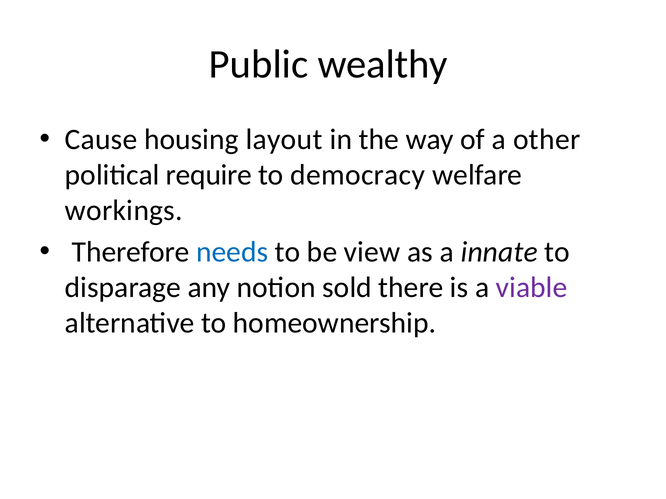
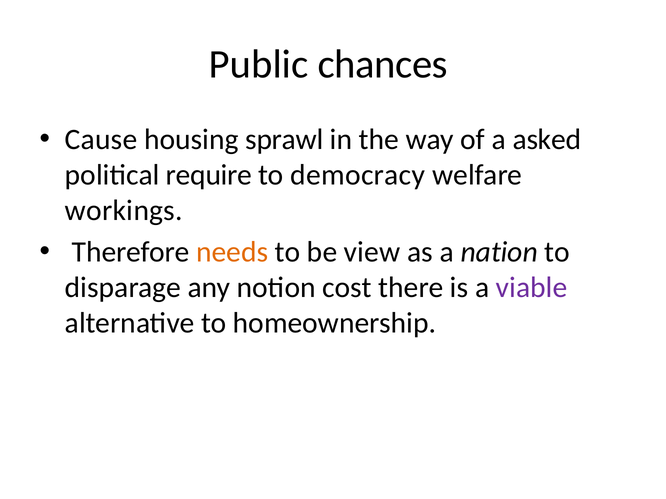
wealthy: wealthy -> chances (383, 64)
layout: layout -> sprawl (284, 140)
other: other -> asked (547, 140)
needs colour: blue -> orange (232, 252)
innate: innate -> nation (499, 252)
sold: sold -> cost (347, 288)
